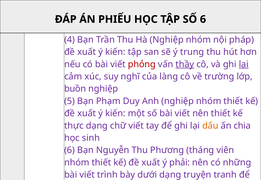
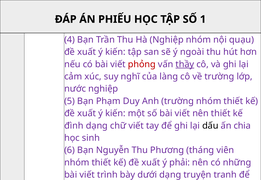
SỐ 6: 6 -> 1 (203, 19)
nội pháp: pháp -> quạu (242, 40)
trung: trung -> ngoài (192, 52)
lại underline: present -> none (244, 64)
buồn: buồn -> nước (75, 89)
Anh nghiệp: nghiệp -> trường (178, 101)
thực: thực -> đình (74, 126)
dấu colour: orange -> black (210, 126)
